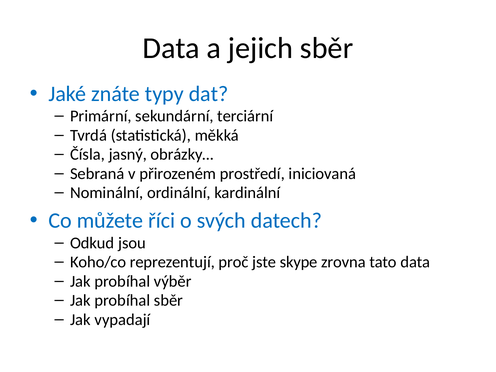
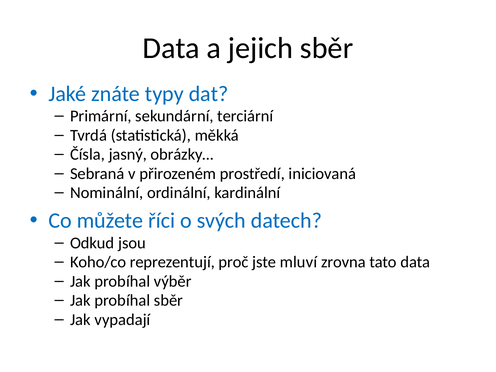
skype: skype -> mluví (298, 262)
